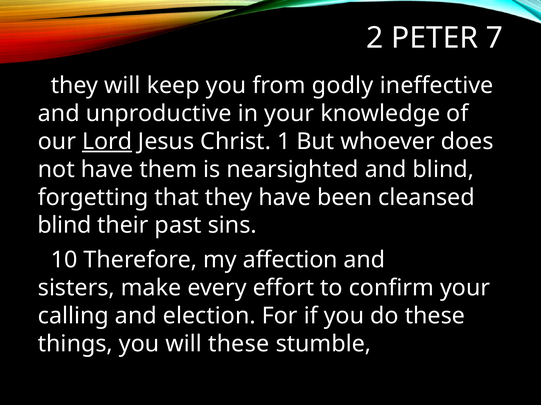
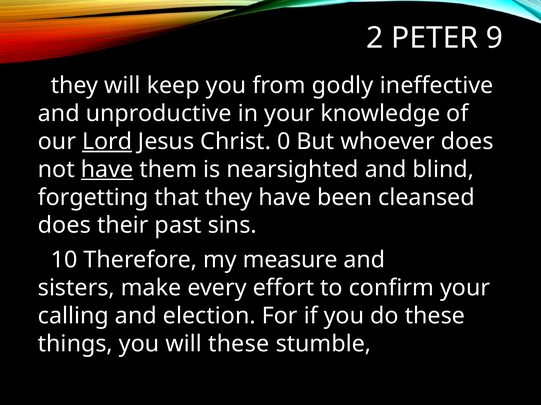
7: 7 -> 9 (494, 38)
1: 1 -> 0 (284, 142)
have underline: none -> present (107, 170)
blind: blind -> does (64, 226)
affection: affection -> measure (290, 260)
